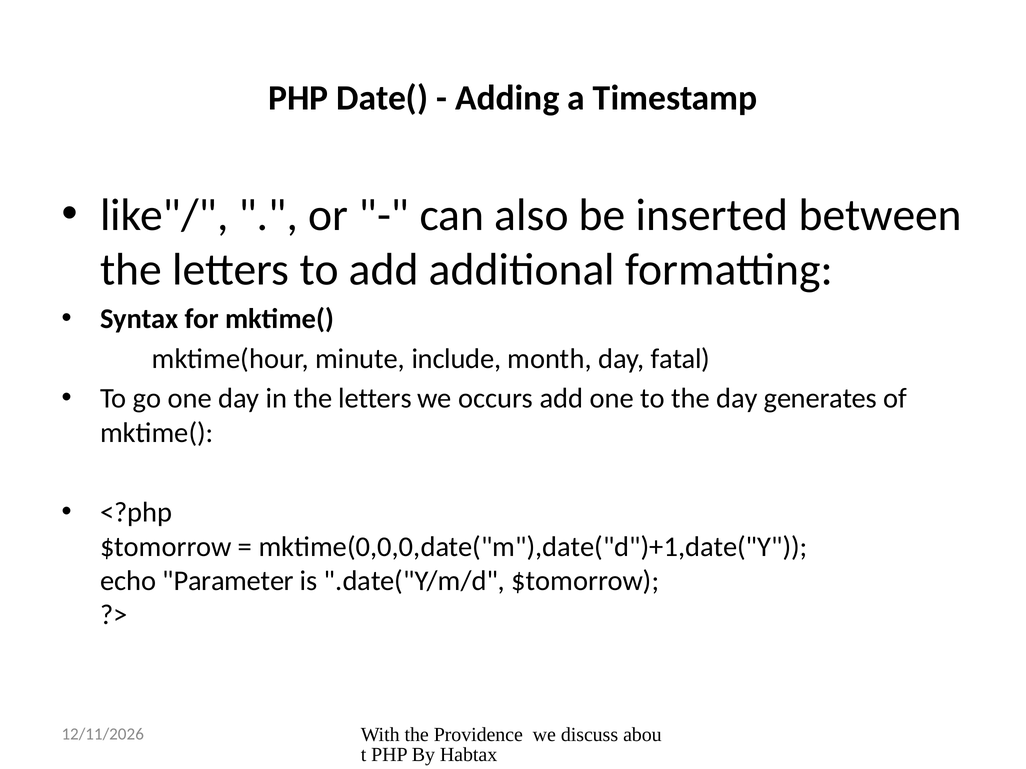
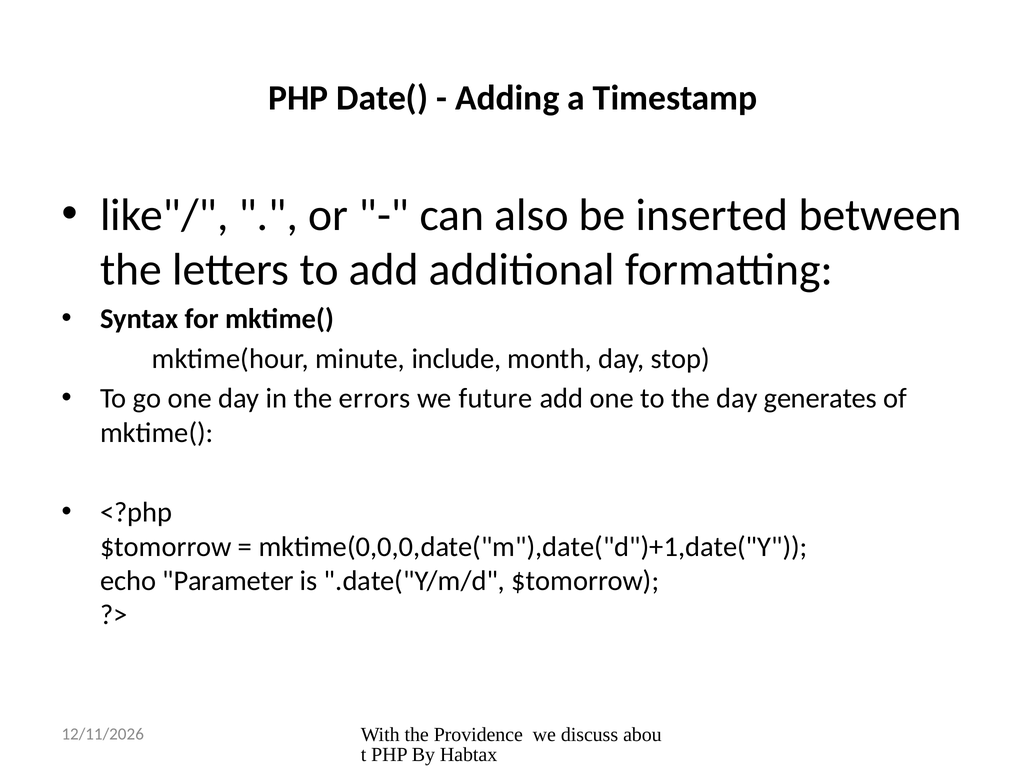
fatal: fatal -> stop (680, 359)
in the letters: letters -> errors (375, 399)
occurs: occurs -> future (495, 399)
